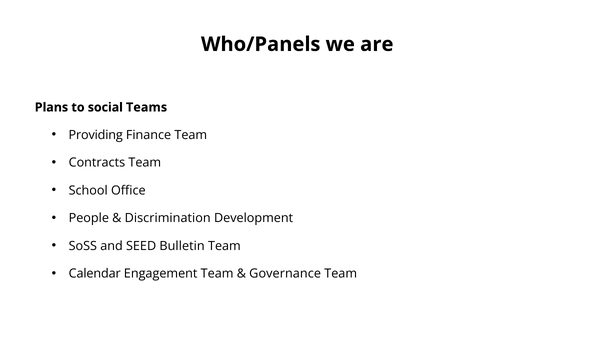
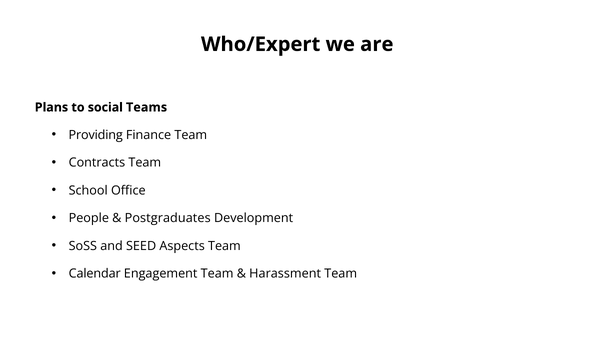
Who/Panels: Who/Panels -> Who/Expert (261, 44)
Discrimination: Discrimination -> Postgraduates (168, 218)
Bulletin: Bulletin -> Aspects (182, 246)
Governance: Governance -> Harassment (285, 274)
